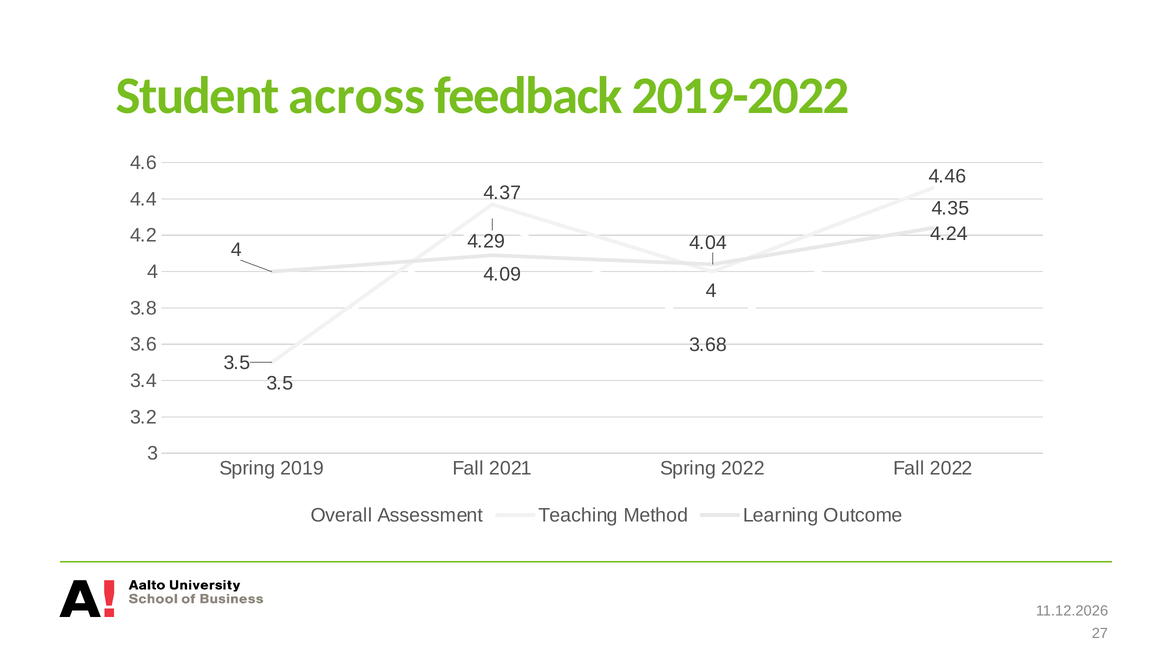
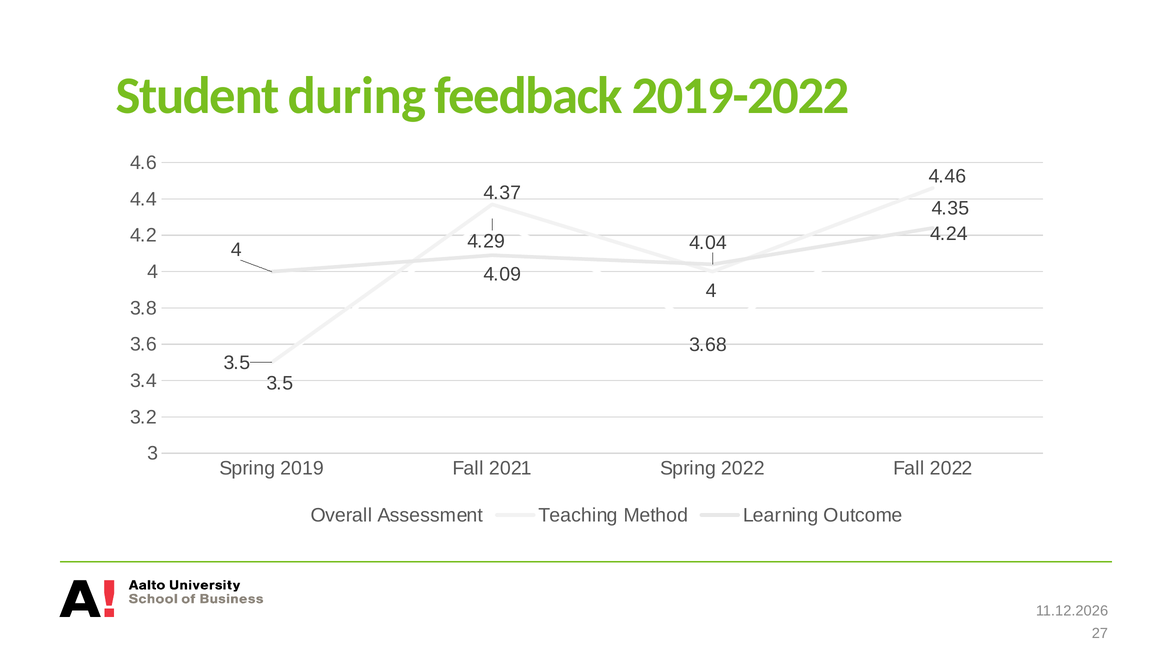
across: across -> during (357, 96)
